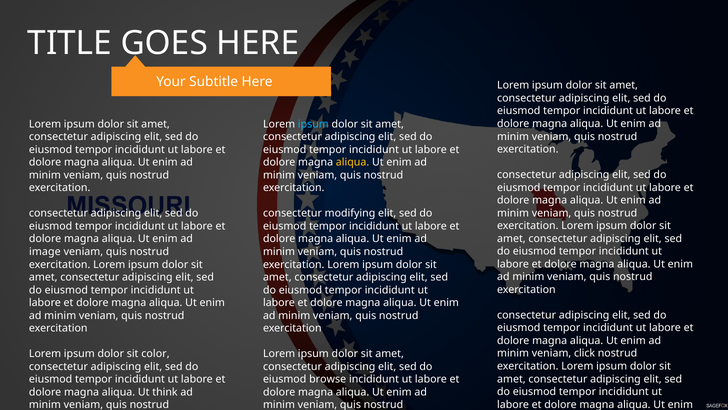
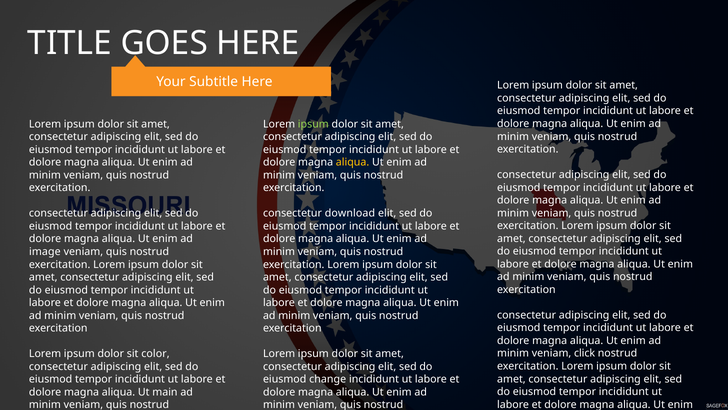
ipsum colour: light blue -> light green (313, 124)
modifying: modifying -> download (350, 213)
browse: browse -> change (328, 379)
think: think -> main (165, 392)
